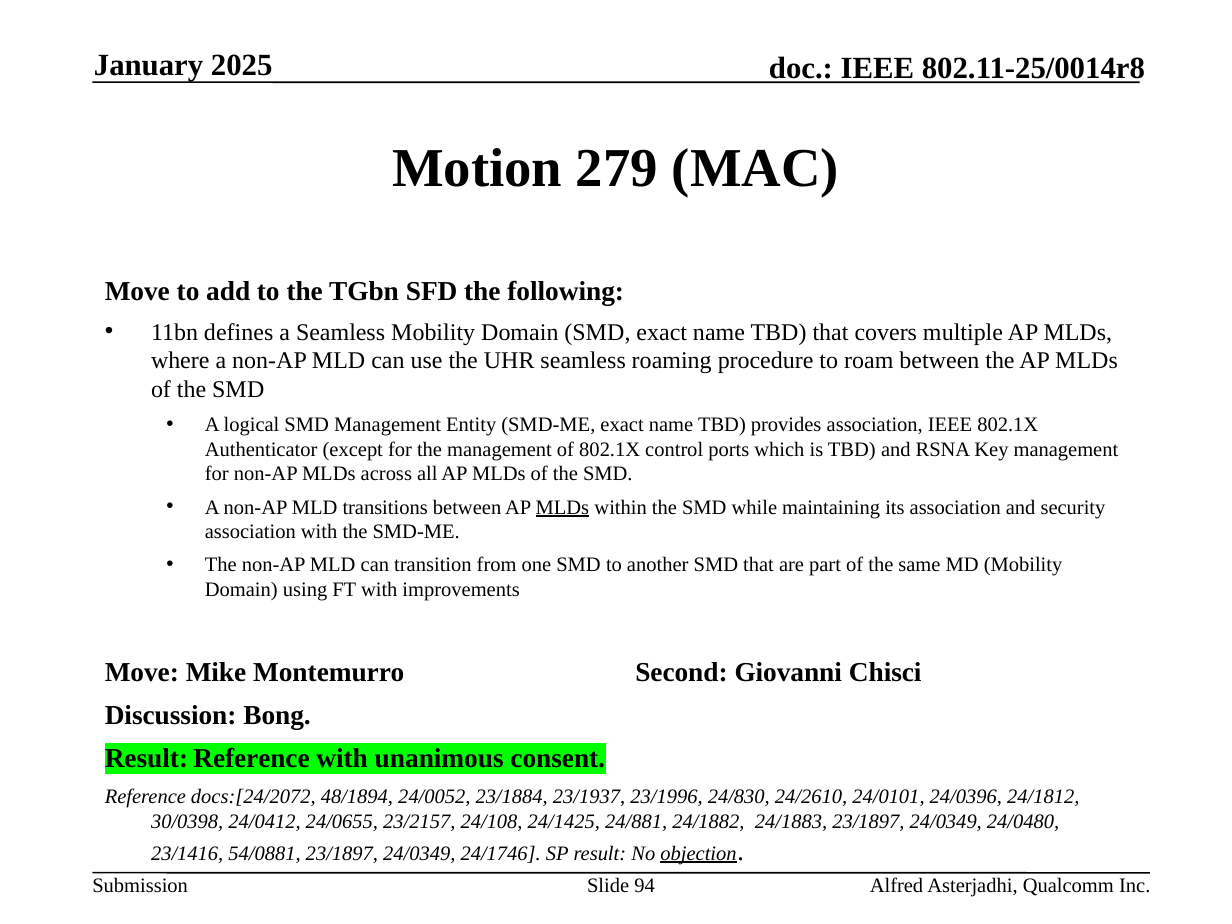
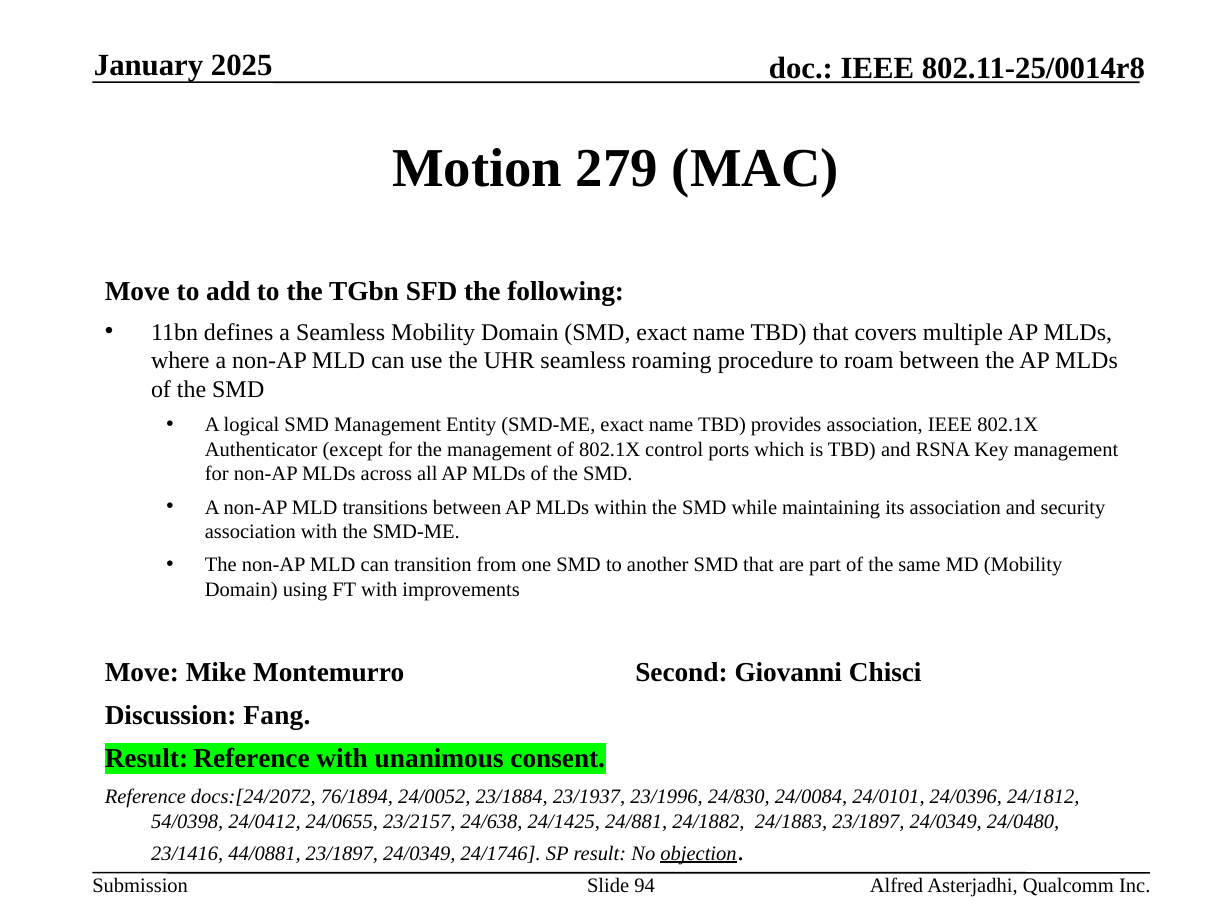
MLDs underline: present -> none (562, 507)
Bong: Bong -> Fang (277, 715)
48/1894: 48/1894 -> 76/1894 (357, 797)
24/2610: 24/2610 -> 24/0084 (811, 797)
30/0398: 30/0398 -> 54/0398 (187, 822)
24/108: 24/108 -> 24/638 (492, 822)
54/0881: 54/0881 -> 44/0881 (264, 853)
